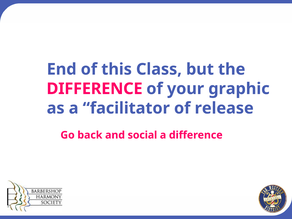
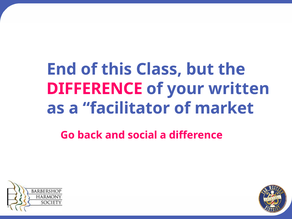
graphic: graphic -> written (239, 89)
release: release -> market (224, 108)
